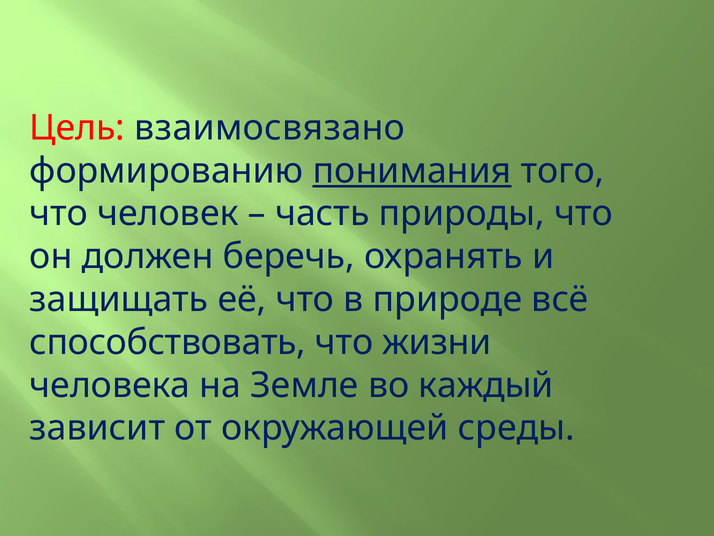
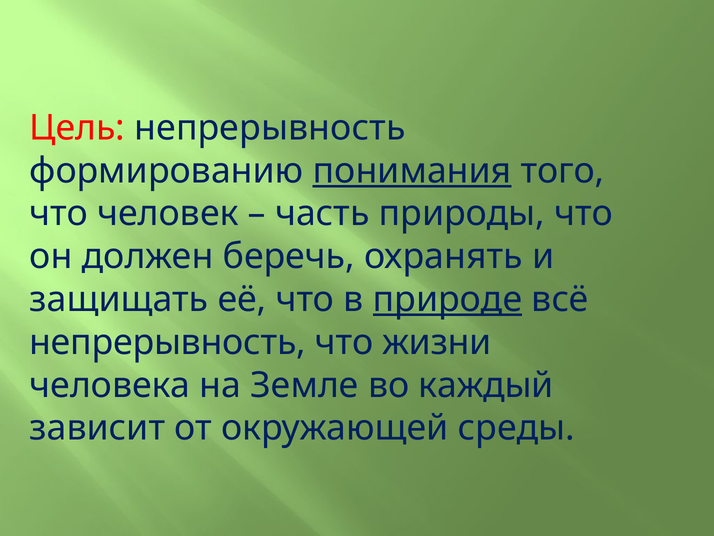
Цель взаимосвязано: взаимосвязано -> непрерывность (270, 128)
природе underline: none -> present (448, 299)
способствовать: способствовать -> непрерывность (168, 342)
